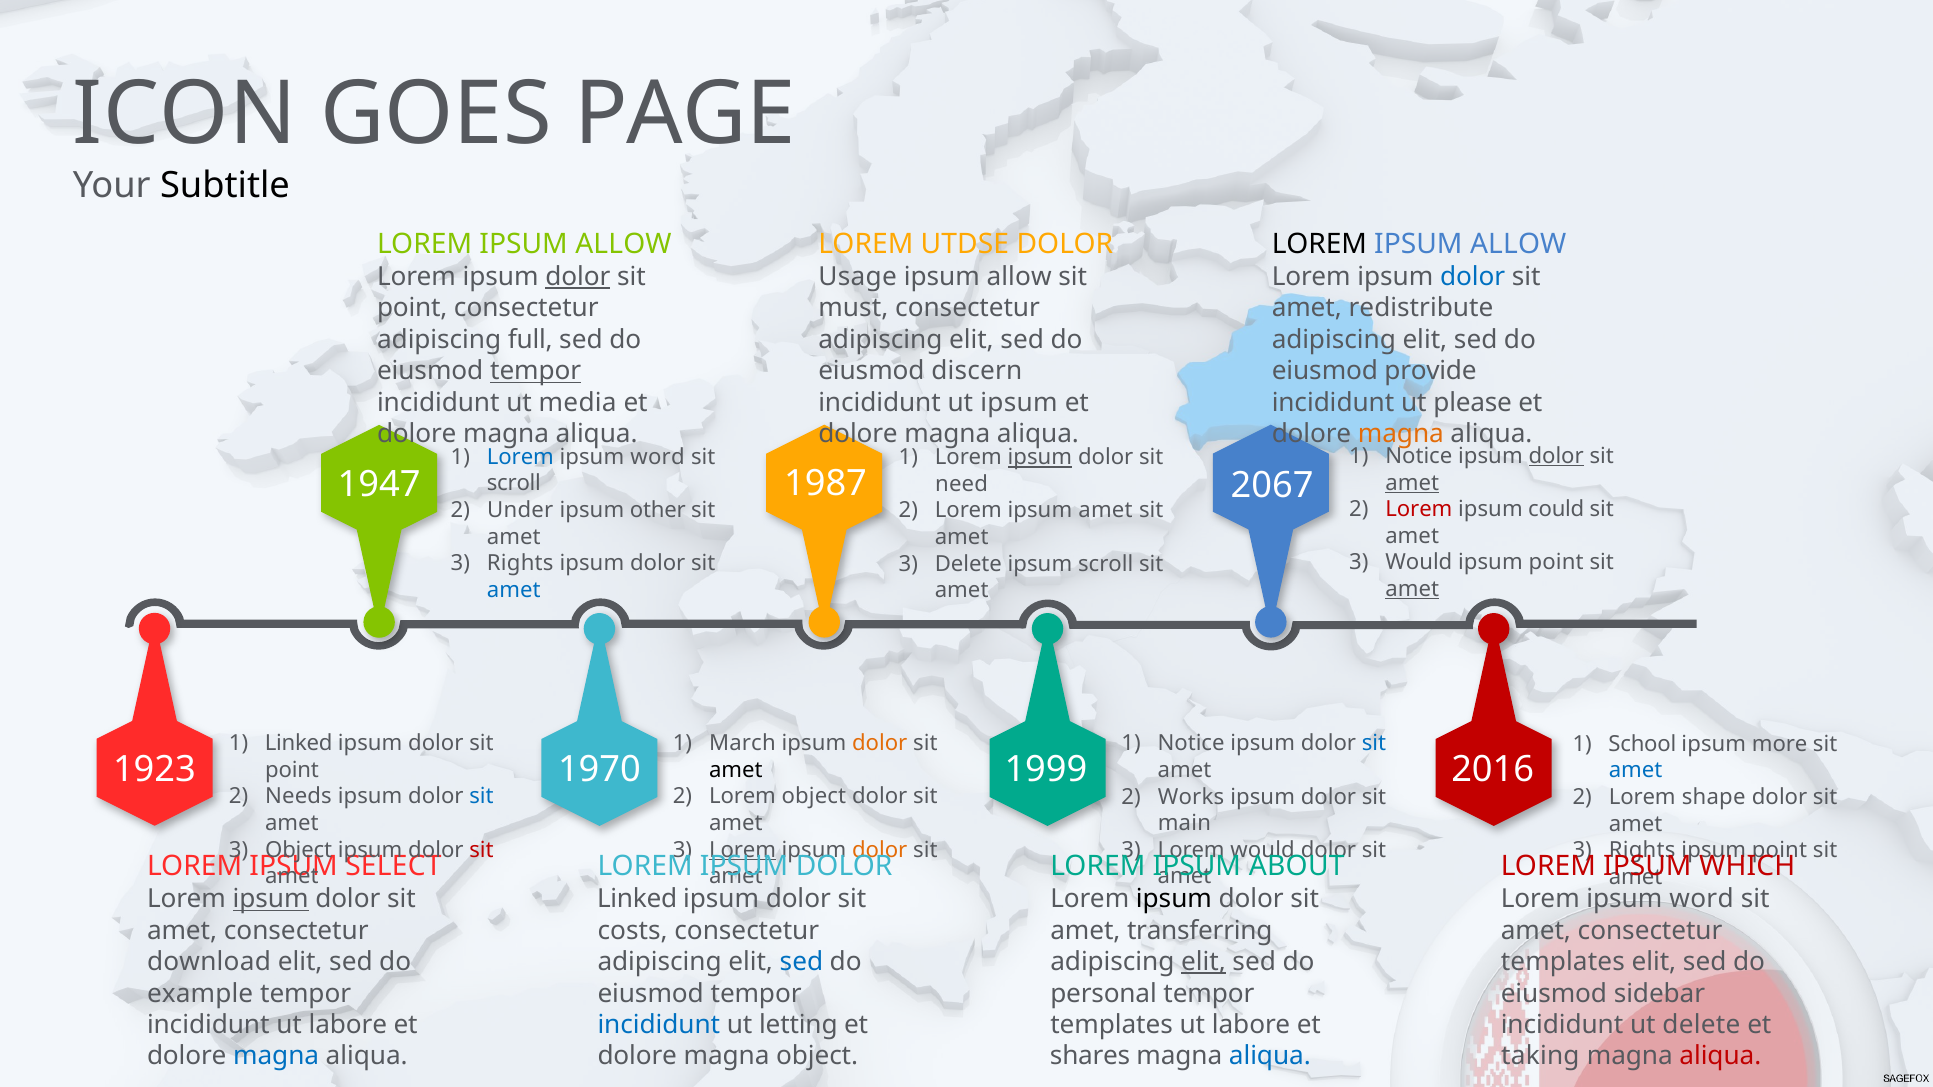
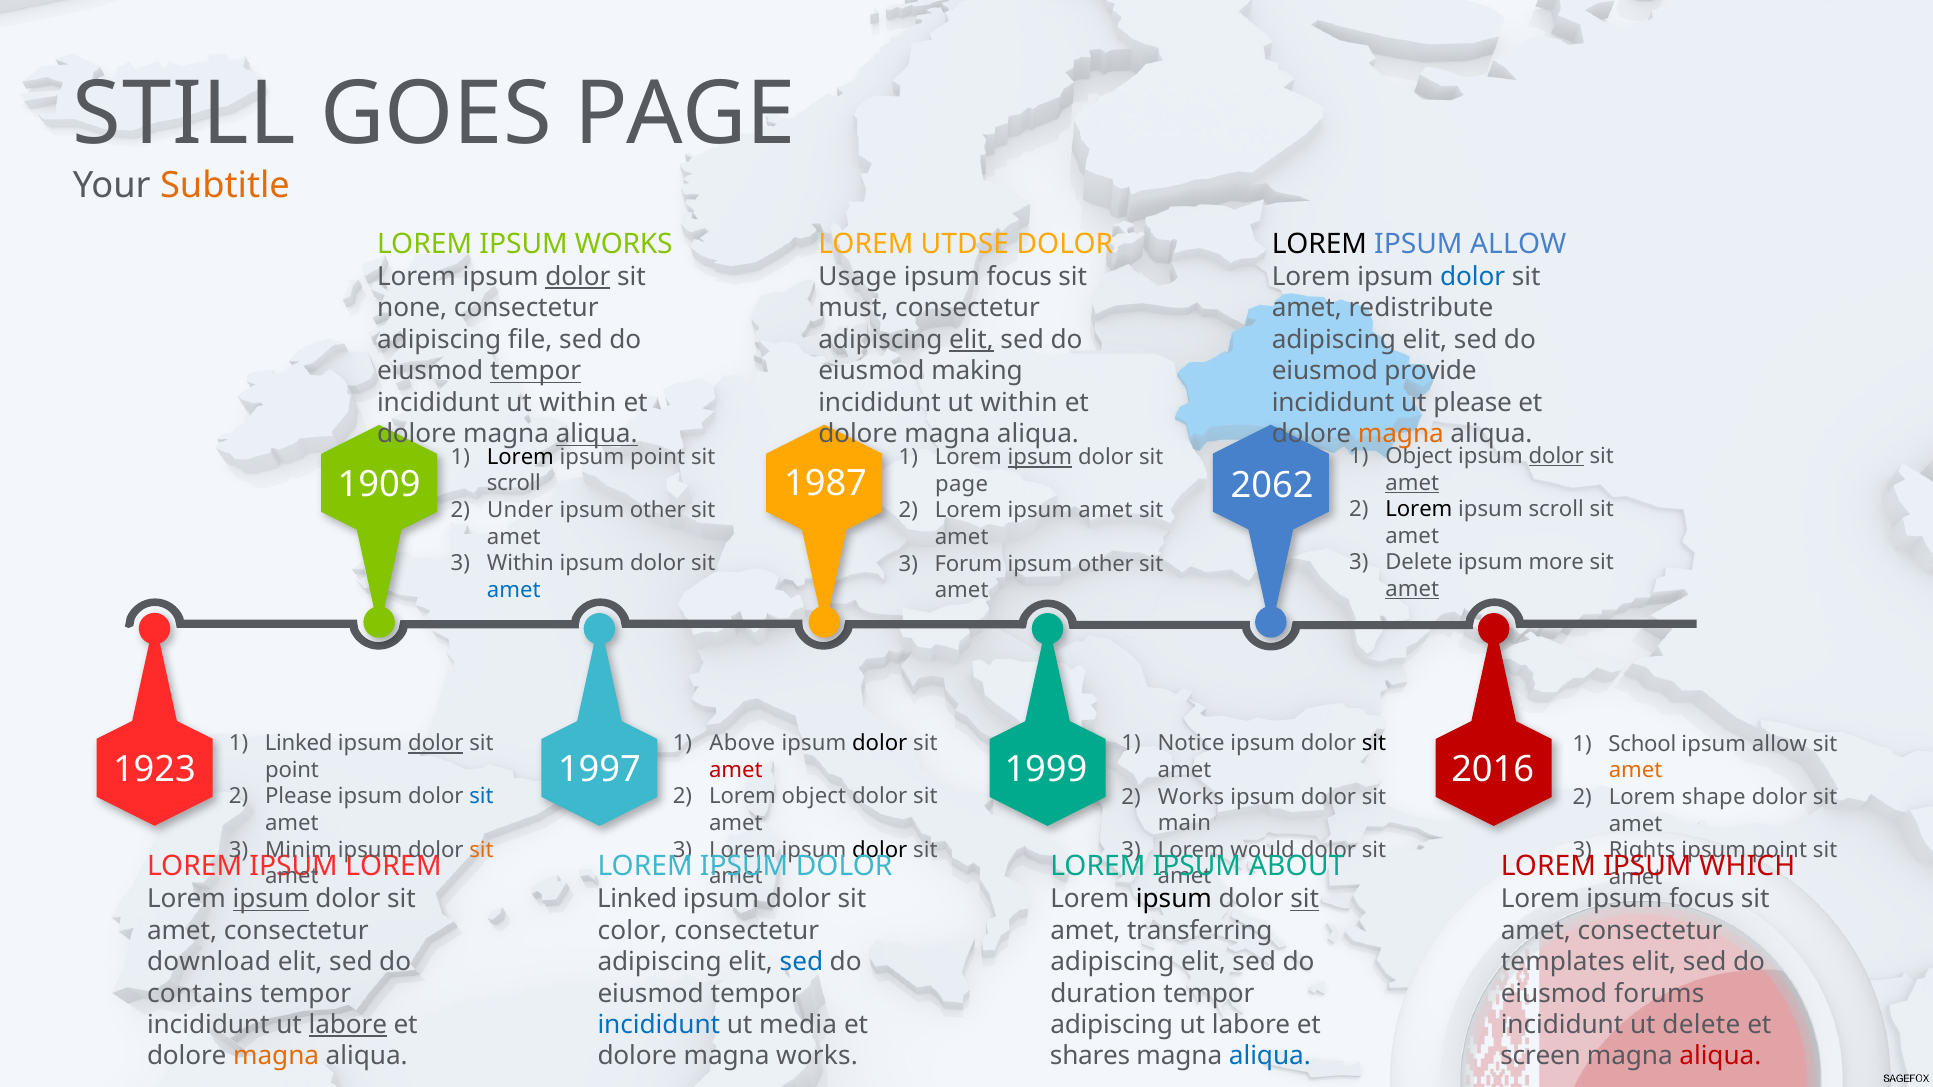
ICON: ICON -> STILL (185, 115)
Subtitle colour: black -> orange (225, 186)
ALLOW: ALLOW -> WORKS (624, 244)
allow: allow -> focus (1019, 277)
point: point -> none (412, 308)
full: full -> file (530, 340)
elit underline: none -> present (971, 340)
discern: discern -> making (977, 371)
media: media -> within (578, 403)
ipsum: ipsum -> within (1019, 403)
aliqua underline: none -> present (597, 434)
Notice: Notice -> Object (1419, 456)
Lorem colour: blue -> black (520, 457)
word: word -> point (658, 457)
1947: 1947 -> 1909 (379, 485)
2067: 2067 -> 2062 (1272, 485)
need: need -> page (962, 484)
Lorem colour: red -> black (1419, 510)
ipsum could: could -> scroll (1556, 510)
Would: Would -> Delete (1419, 563)
point: point -> more (1556, 563)
Rights: Rights -> Within (520, 564)
Delete: Delete -> Forum (968, 564)
scroll: scroll -> other (1106, 564)
dolor underline: none -> present (436, 744)
March: March -> Above (742, 744)
dolor colour: orange -> black (880, 744)
sit colour: blue -> black (1374, 744)
more: more -> allow (1779, 744)
1970: 1970 -> 1997 (599, 769)
amet colour: black -> red (736, 770)
amet colour: blue -> orange (1636, 771)
Needs: Needs -> Please (299, 797)
Object: Object -> Minim (298, 850)
sit colour: red -> orange (481, 850)
Lorem underline: present -> none (742, 850)
dolor colour: orange -> black (880, 850)
SELECT: SELECT -> LOREM (393, 867)
sit underline: none -> present (1305, 899)
word: word -> focus (1702, 899)
costs: costs -> color (633, 931)
elit underline: present -> none (1203, 962)
example: example -> contains (200, 994)
personal: personal -> duration (1103, 994)
sidebar: sidebar -> forums (1659, 994)
labore underline: none -> present (348, 1025)
letting: letting -> media (798, 1025)
templates: templates -> adipiscing (1112, 1025)
magna colour: blue -> orange (276, 1057)
magna object: object -> works (817, 1057)
taking: taking -> screen (1541, 1057)
